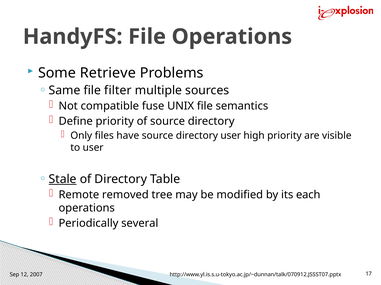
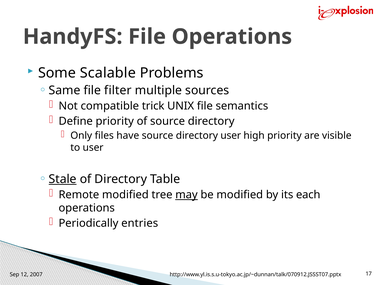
Retrieve: Retrieve -> Scalable (108, 73)
fuse: fuse -> trick (153, 106)
Remote removed: removed -> modified (125, 195)
may underline: none -> present (186, 195)
several: several -> entries (140, 224)
